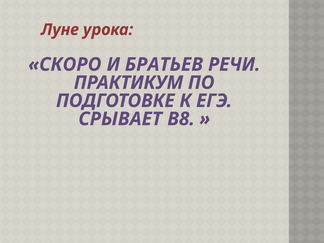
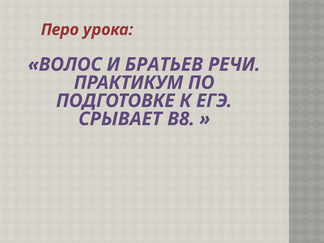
Луне: Луне -> Перо (60, 30)
СКОРО: СКОРО -> ВОЛОС (65, 65)
